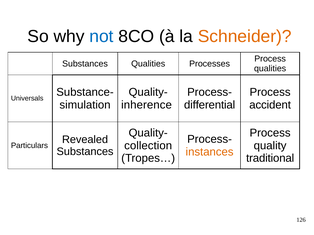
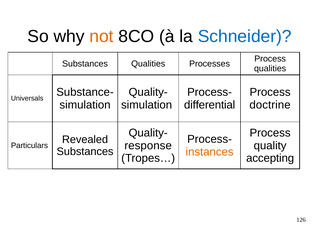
not colour: blue -> orange (101, 37)
Schneider colour: orange -> blue (245, 37)
inherence: inherence -> simulation (147, 105)
accident: accident -> doctrine (270, 105)
collection: collection -> response (148, 146)
traditional: traditional -> accepting (270, 159)
